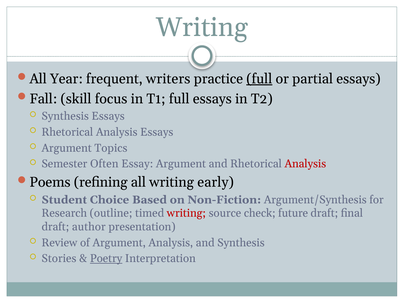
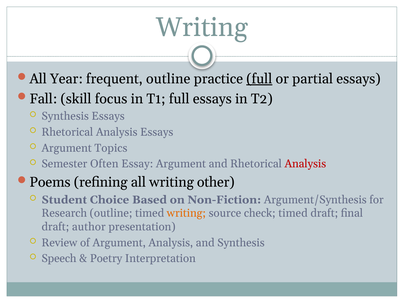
frequent writers: writers -> outline (168, 79)
early: early -> other (216, 182)
writing colour: red -> orange (186, 213)
check future: future -> timed (293, 213)
Stories: Stories -> Speech (59, 259)
Poetry underline: present -> none (106, 259)
